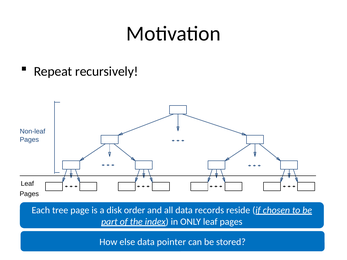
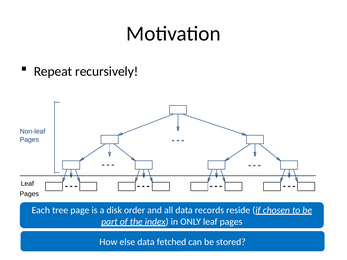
pointer: pointer -> fetched (172, 242)
